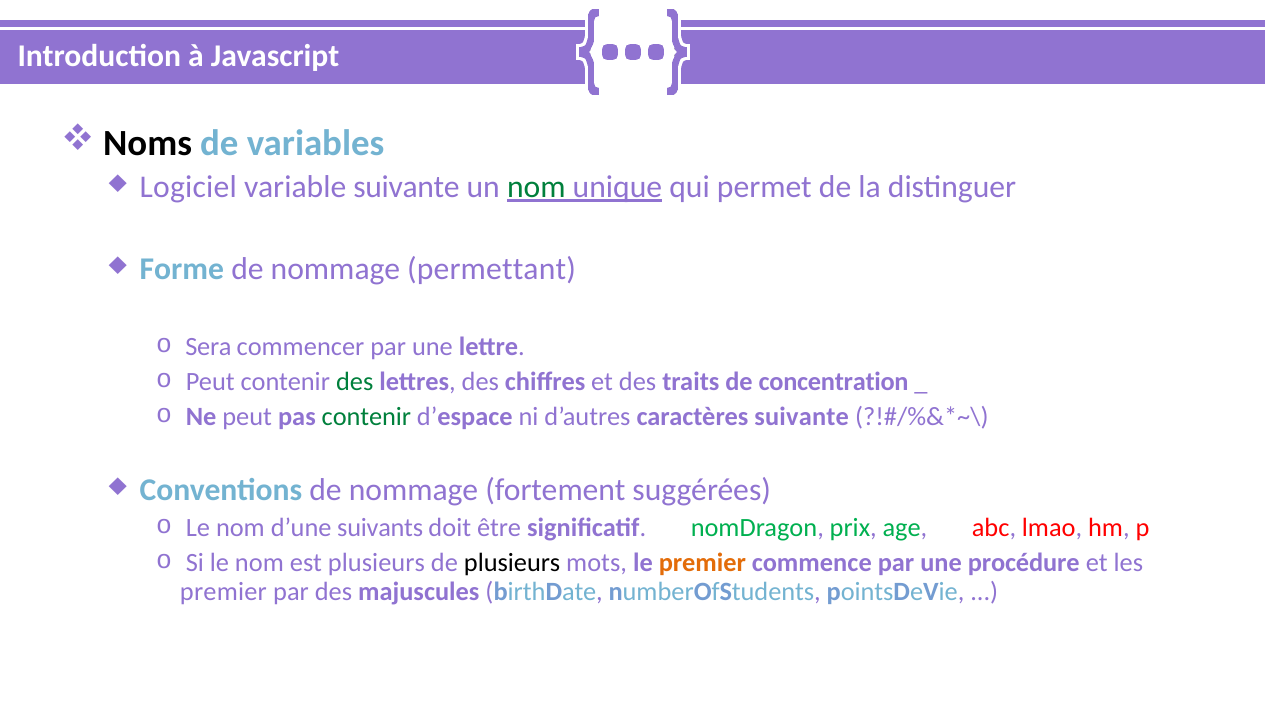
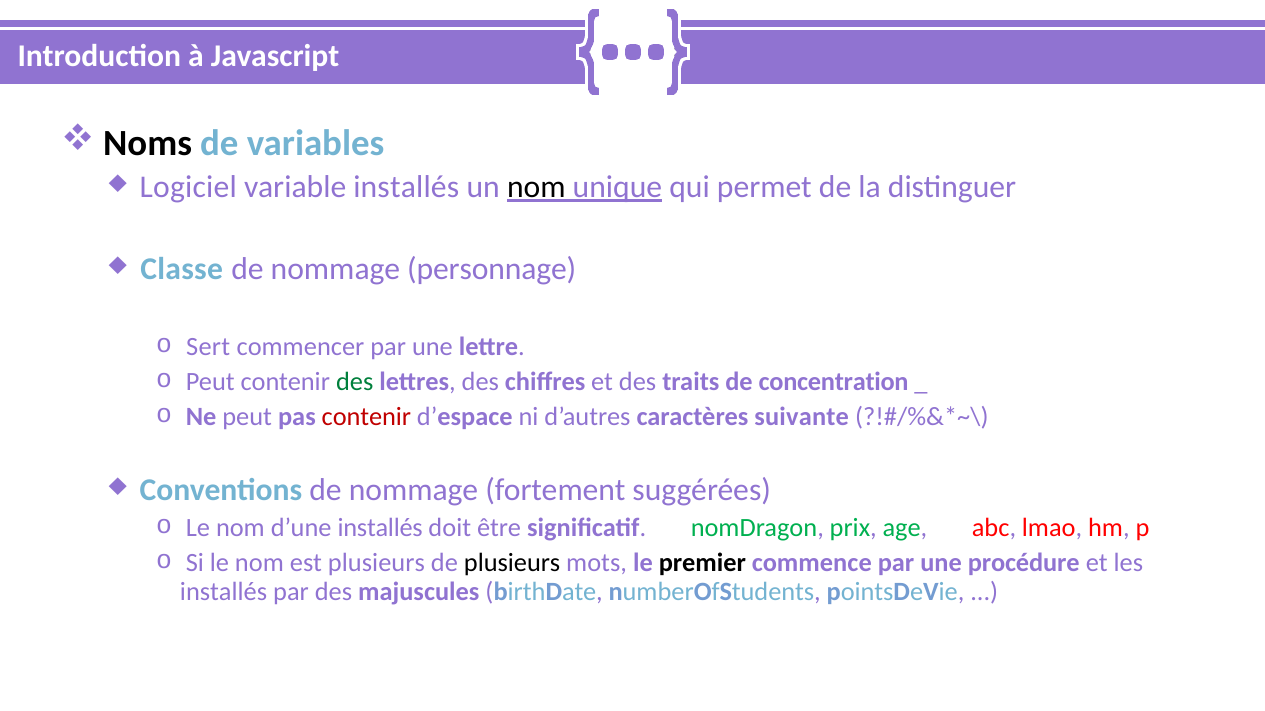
variable suivante: suivante -> installés (406, 187)
nom colour: green -> black (536, 187)
Forme: Forme -> Classe (182, 269)
permettant: permettant -> personnage (492, 269)
Sera: Sera -> Sert (208, 347)
contenir colour: green -> red (366, 418)
d’une suivants: suivants -> installés (380, 528)
premier colour: orange -> black (702, 564)
premier: premier -> installés (224, 592)
